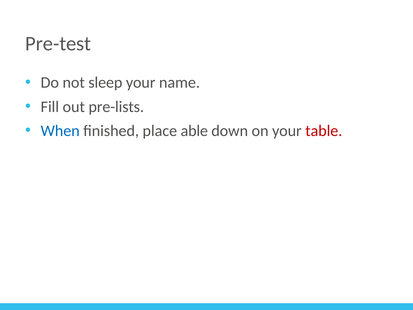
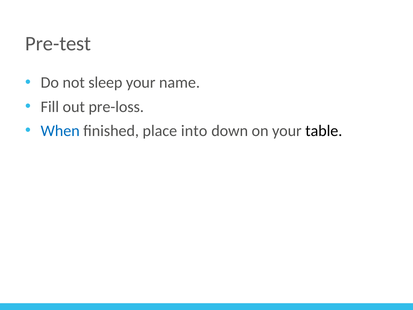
pre-lists: pre-lists -> pre-loss (116, 107)
able: able -> into (194, 131)
table colour: red -> black (324, 131)
